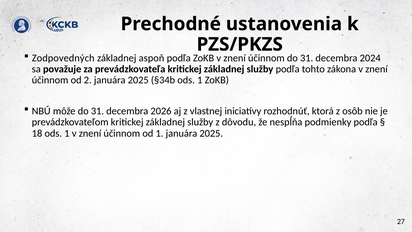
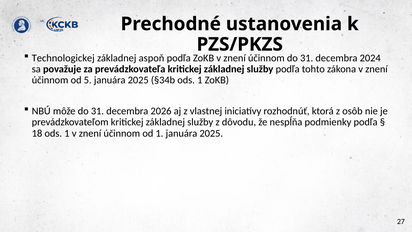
Zodpovedných: Zodpovedných -> Technologickej (63, 58)
2: 2 -> 5 (88, 80)
